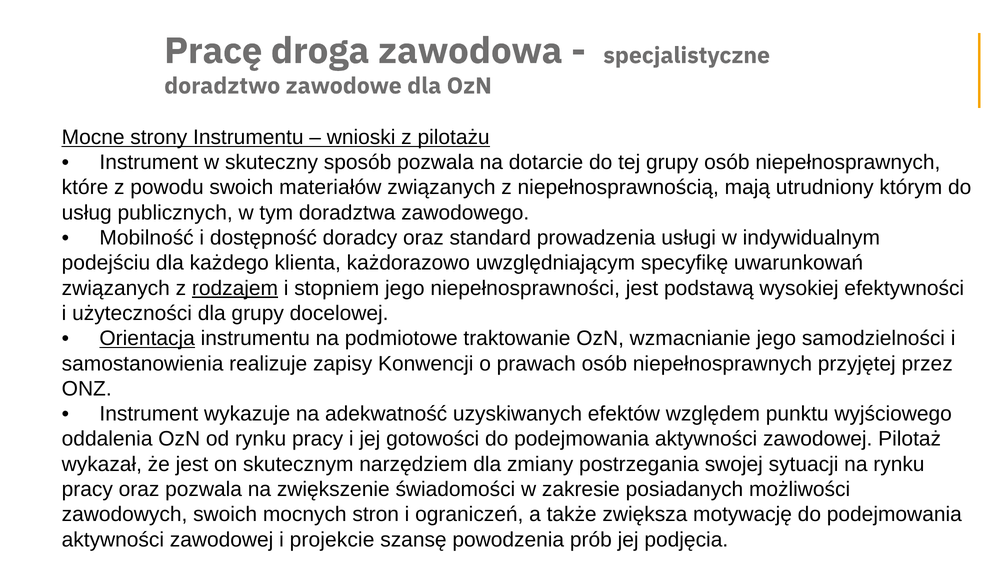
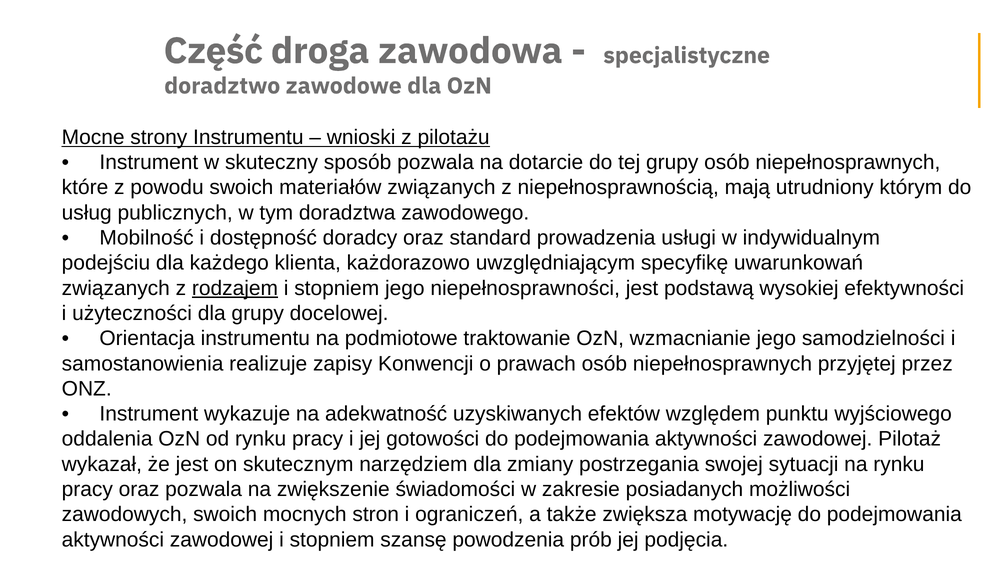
Pracę: Pracę -> Część (213, 51)
Orientacja underline: present -> none (147, 338)
zawodowej i projekcie: projekcie -> stopniem (332, 540)
